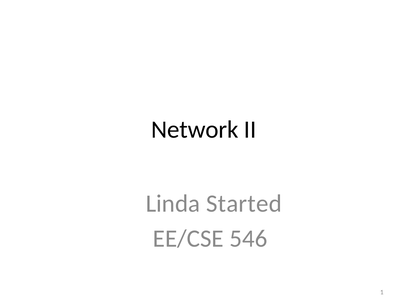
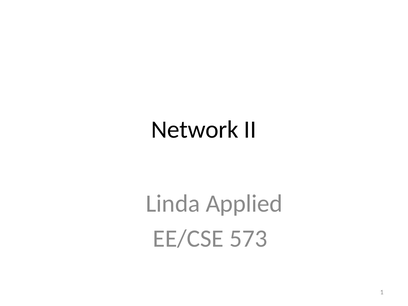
Started: Started -> Applied (244, 204)
546: 546 -> 573 (248, 238)
